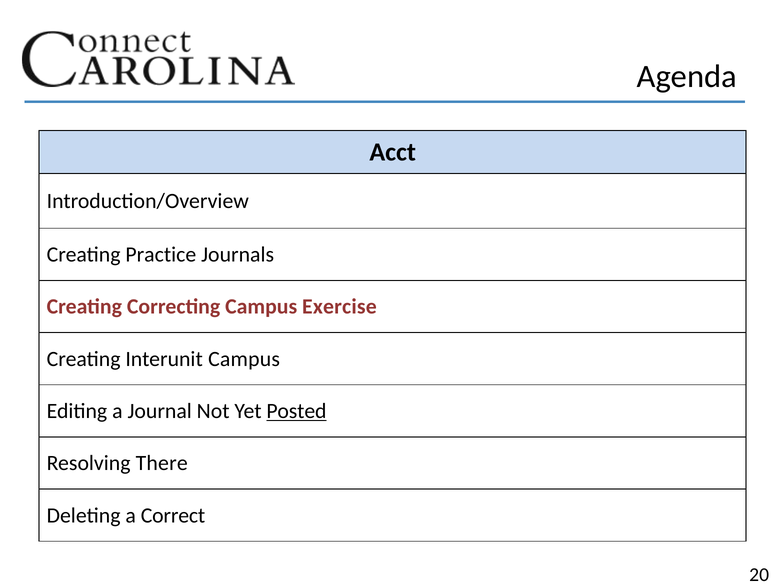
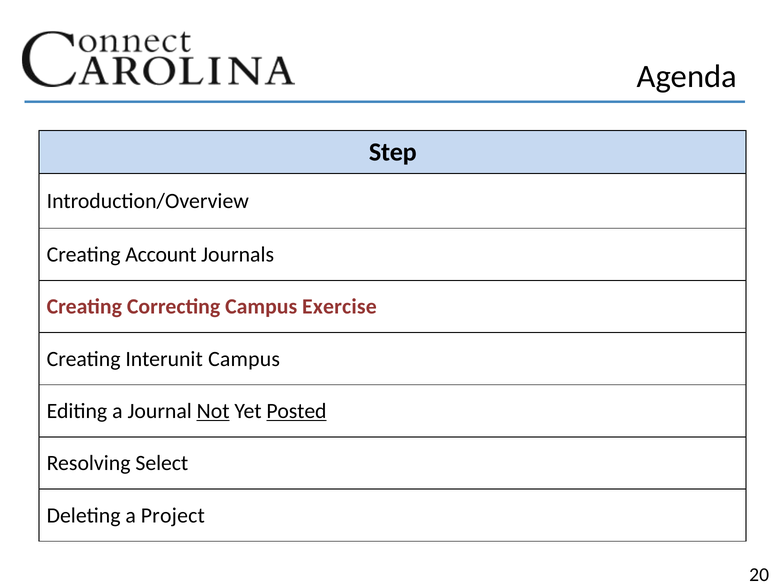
Acct: Acct -> Step (393, 152)
Practice: Practice -> Account (161, 255)
Not underline: none -> present (213, 411)
There: There -> Select (162, 463)
Correct: Correct -> Project (173, 516)
